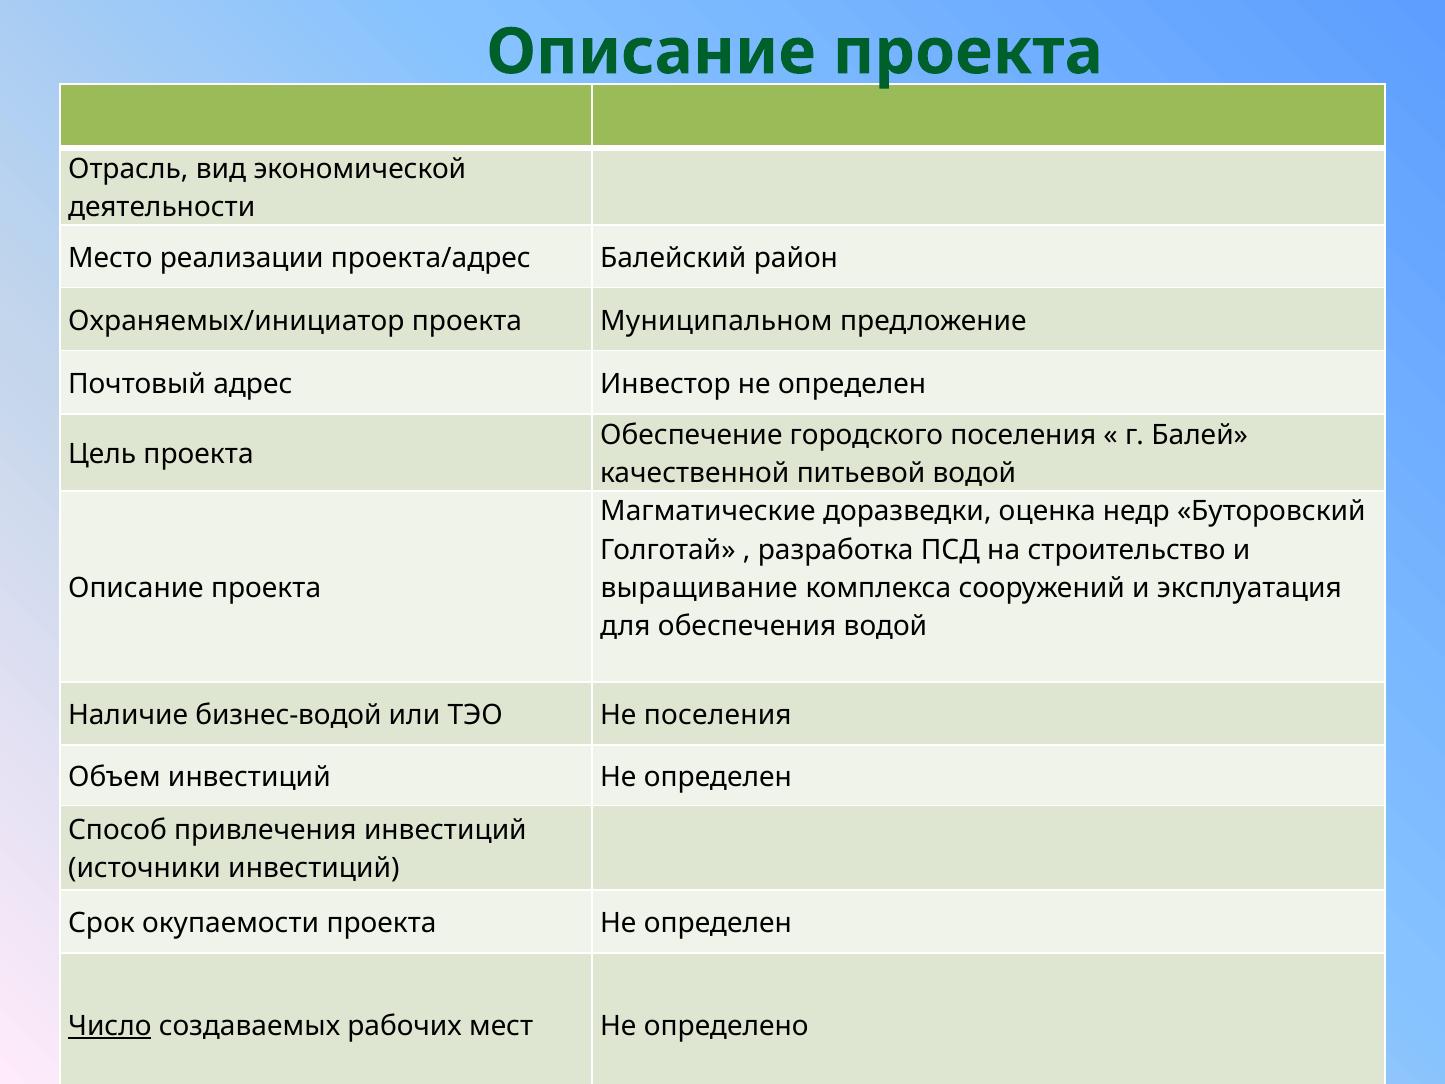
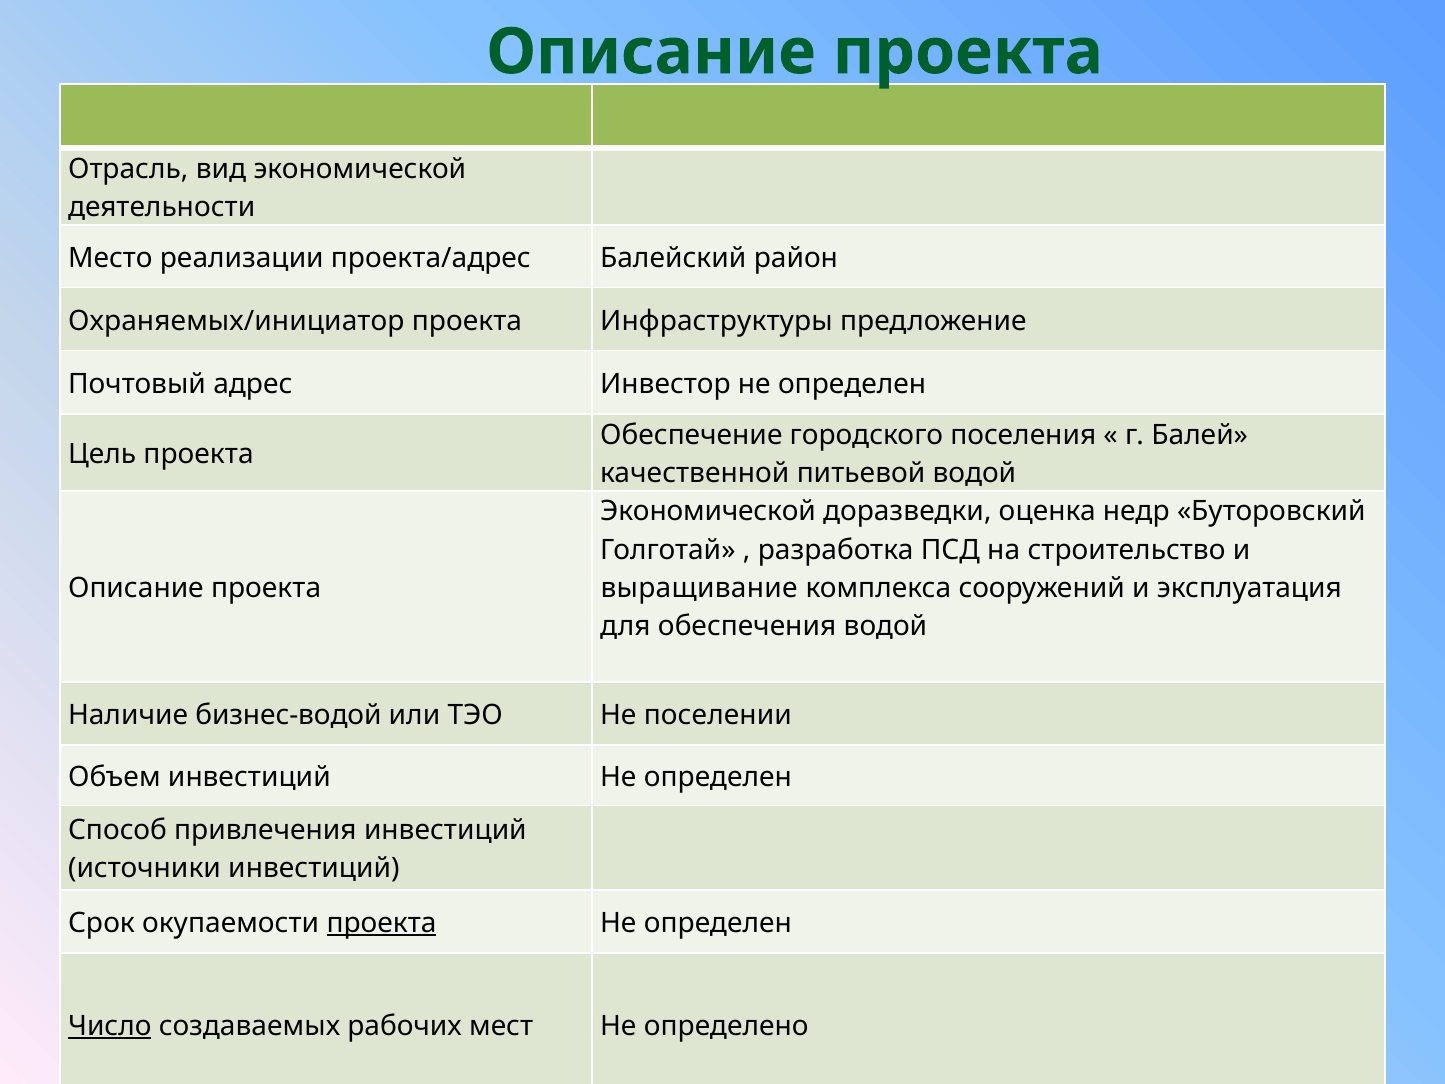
Муниципальном: Муниципальном -> Инфраструктуры (716, 321)
Магматические: Магматические -> Экономической (708, 511)
Не поселения: поселения -> поселении (718, 715)
проекта underline: none -> present (381, 923)
